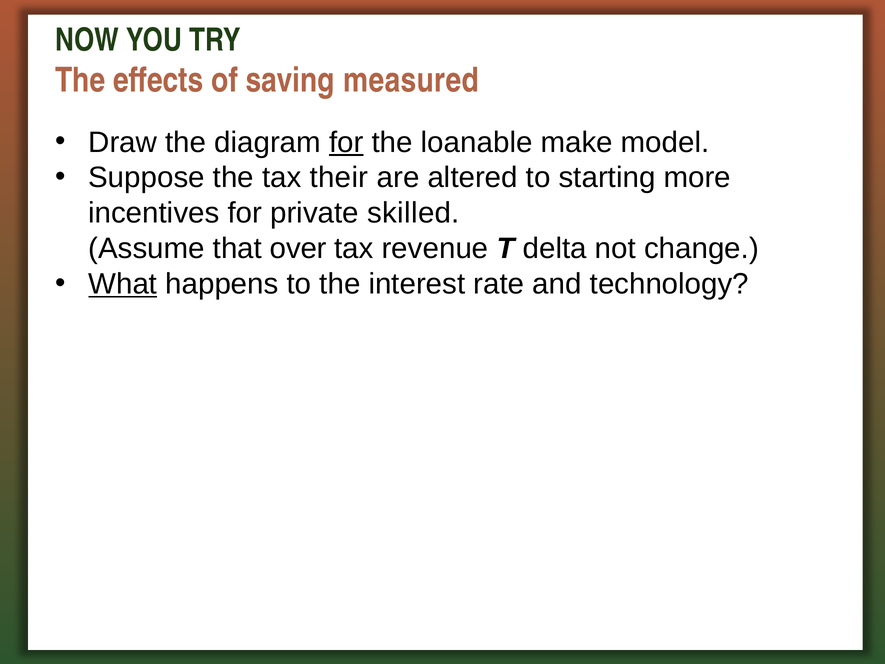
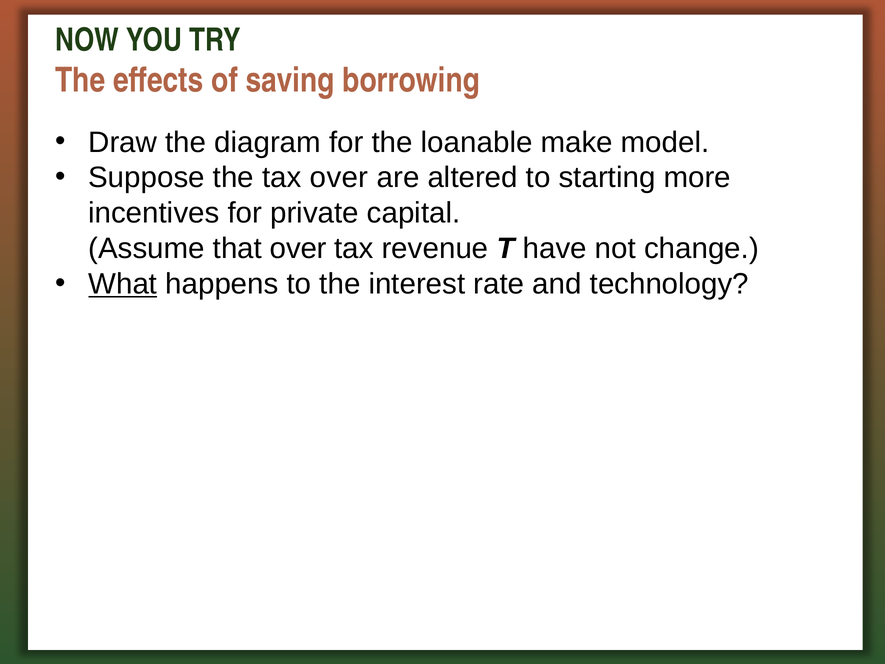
measured: measured -> borrowing (411, 80)
for underline: present -> none (346, 142)
tax their: their -> over (339, 178)
skilled: skilled -> capital (414, 213)
delta: delta -> have (555, 248)
